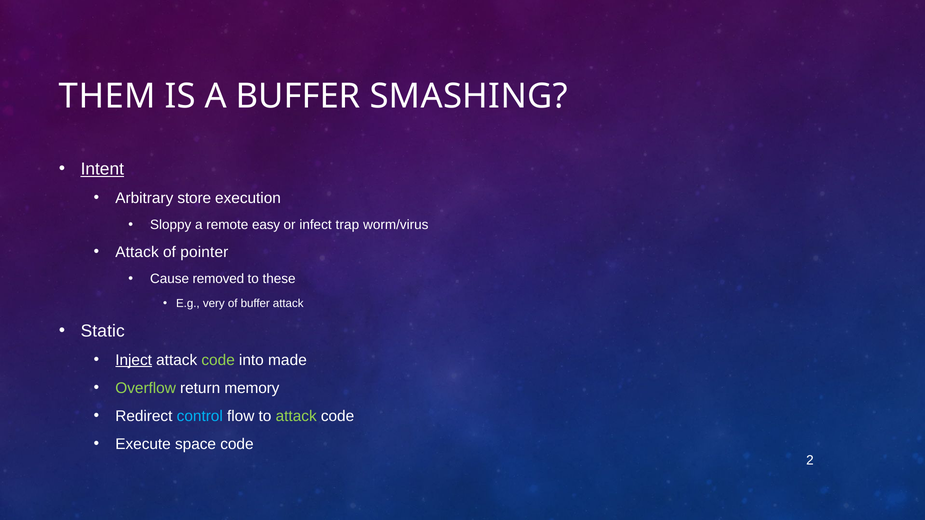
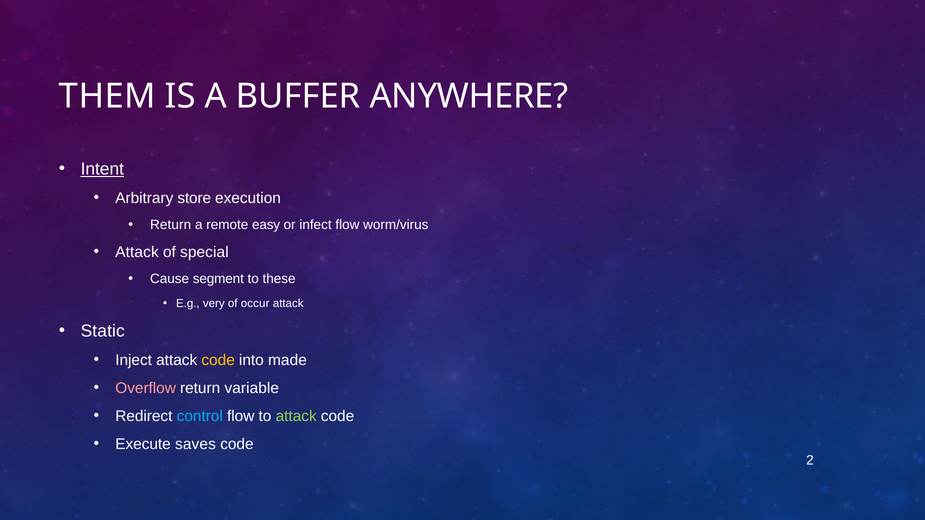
SMASHING: SMASHING -> ANYWHERE (469, 96)
Sloppy: Sloppy -> Return (171, 225)
infect trap: trap -> flow (347, 225)
pointer: pointer -> special (204, 252)
removed: removed -> segment (218, 279)
of buffer: buffer -> occur (255, 304)
Inject underline: present -> none (134, 360)
code colour: light green -> yellow (218, 360)
Overflow colour: light green -> pink (146, 388)
memory: memory -> variable (252, 388)
space: space -> saves (195, 444)
